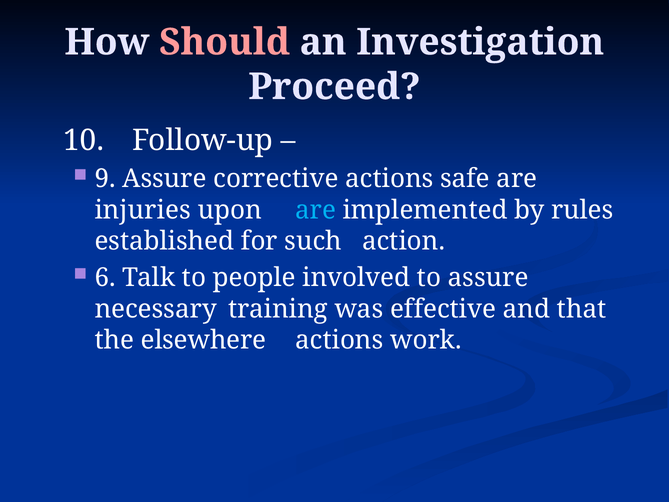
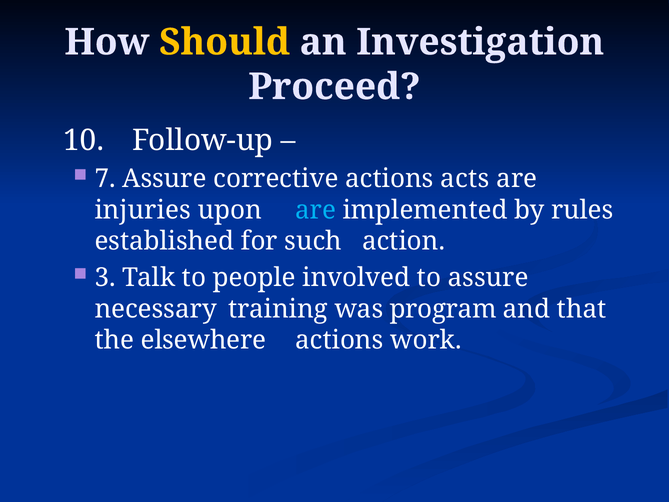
Should colour: pink -> yellow (225, 42)
9: 9 -> 7 (105, 179)
safe: safe -> acts (465, 179)
6: 6 -> 3 (105, 278)
effective: effective -> program (443, 309)
